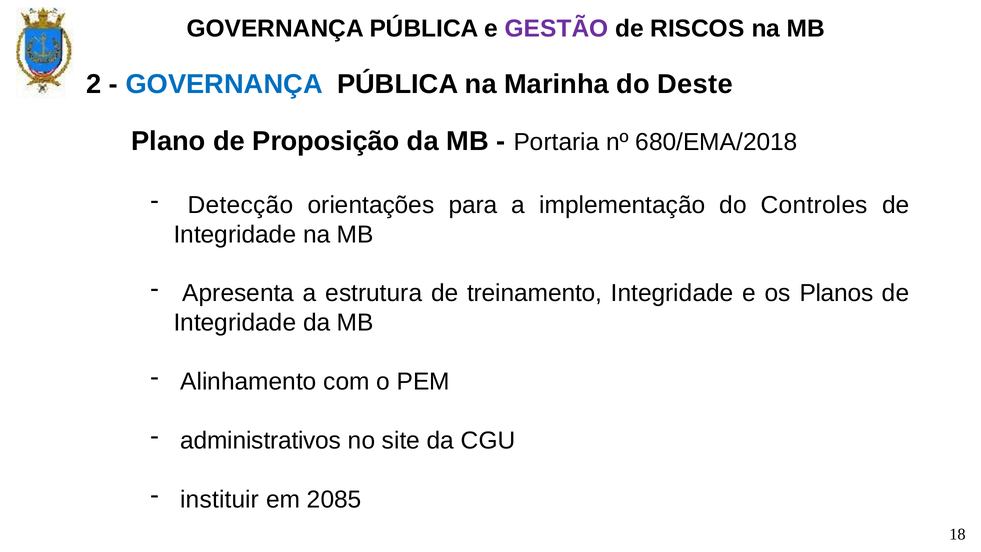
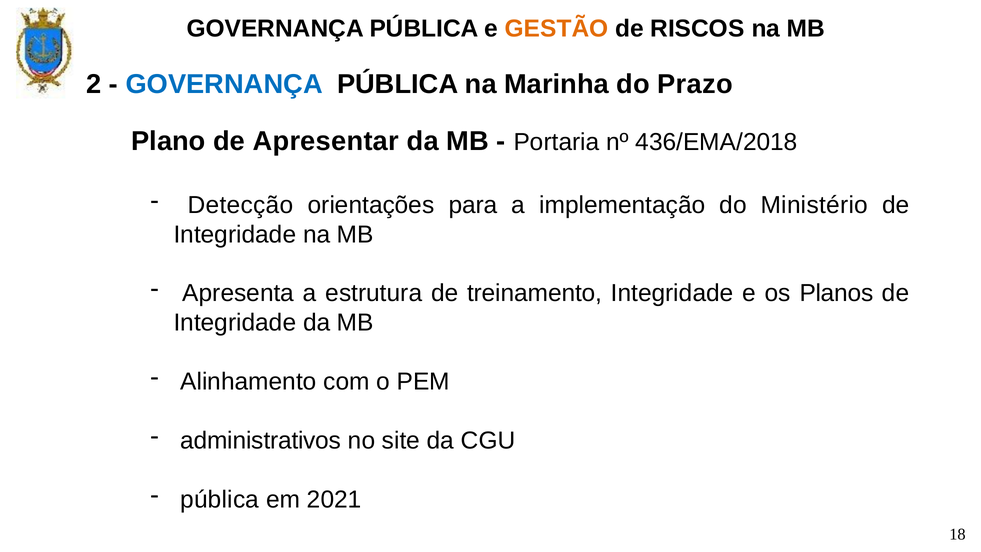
GESTÃO colour: purple -> orange (557, 29)
Deste: Deste -> Prazo (695, 84)
Proposição: Proposição -> Apresentar (326, 141)
680/EMA/2018: 680/EMA/2018 -> 436/EMA/2018 (716, 142)
Controles: Controles -> Ministério (814, 205)
instituir: instituir -> pública (220, 499)
2085: 2085 -> 2021 (334, 499)
